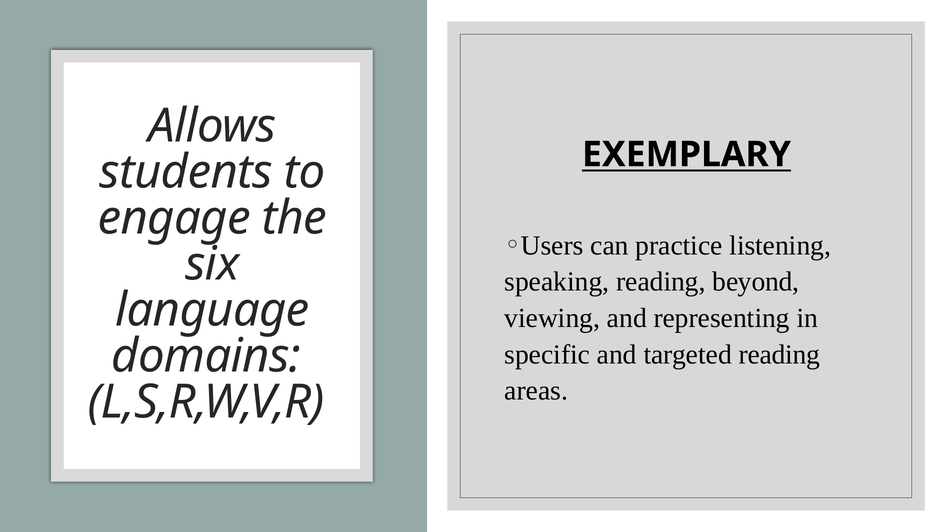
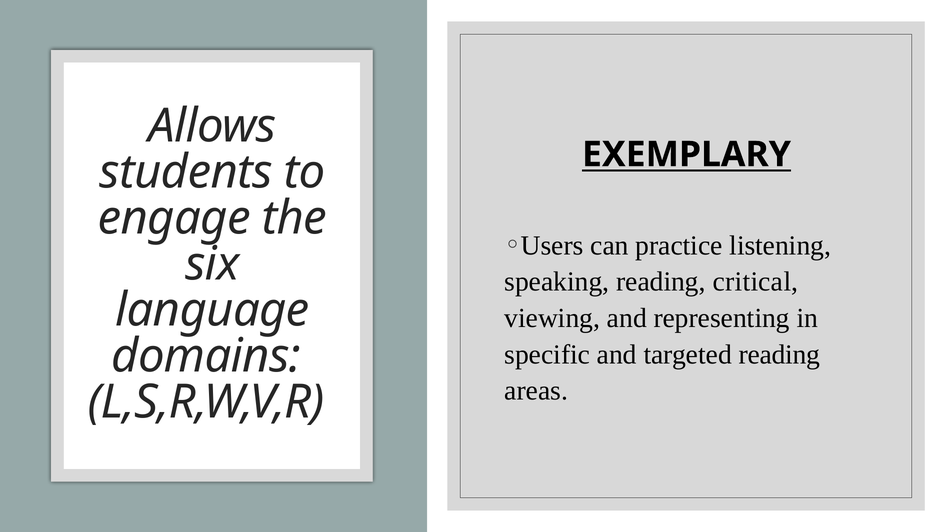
beyond: beyond -> critical (756, 282)
